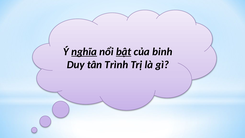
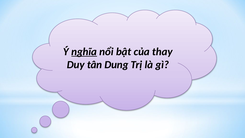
bật underline: present -> none (124, 52)
binh: binh -> thay (162, 52)
Trình: Trình -> Dung (116, 65)
